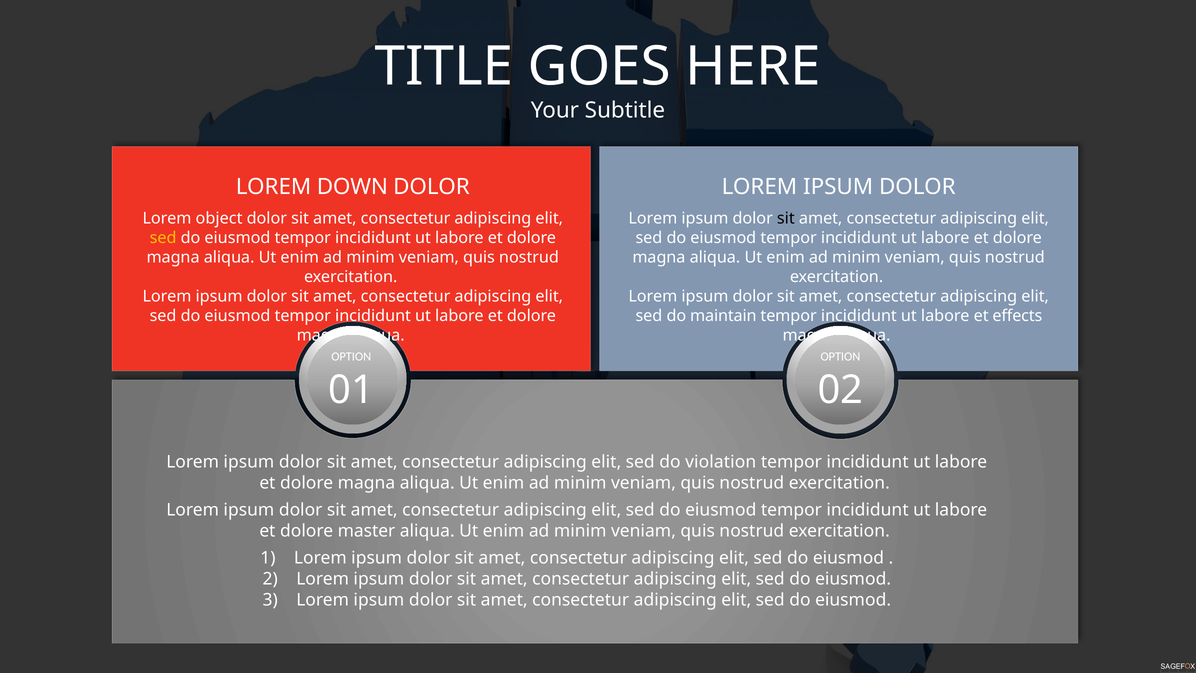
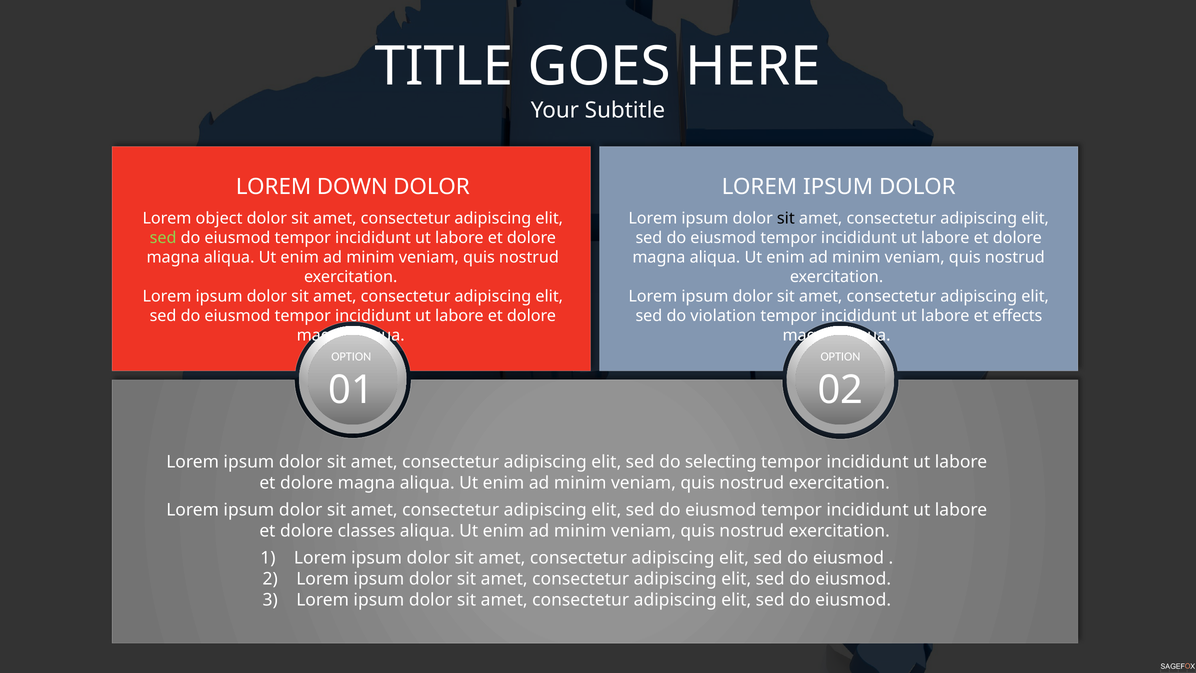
sed colour: yellow -> light green (163, 238)
maintain: maintain -> violation (723, 316)
violation: violation -> selecting (721, 462)
master: master -> classes (366, 531)
